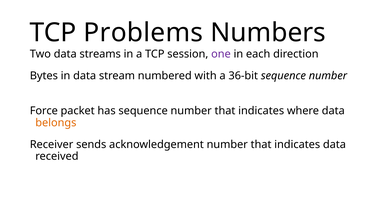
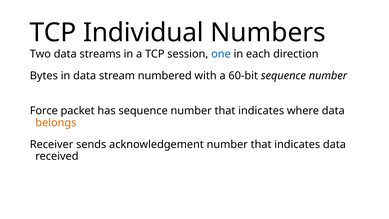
Problems: Problems -> Individual (143, 33)
one colour: purple -> blue (221, 54)
36-bit: 36-bit -> 60-bit (243, 76)
